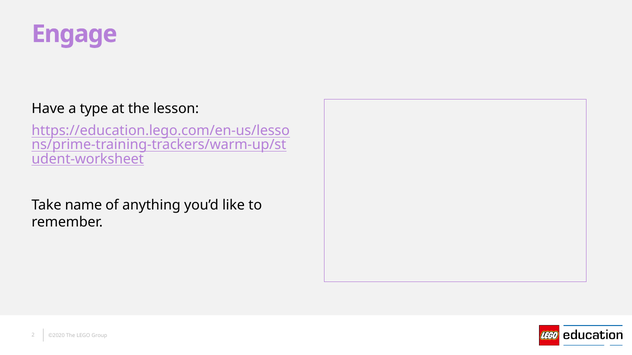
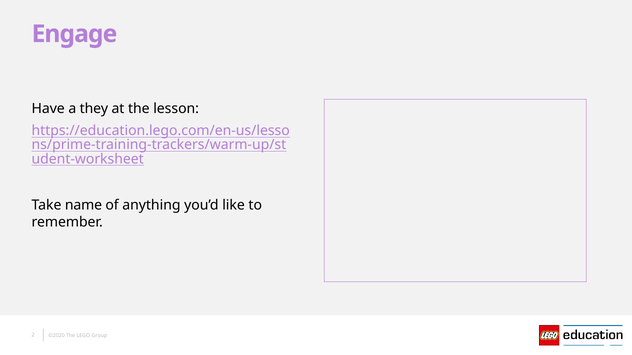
type: type -> they (94, 109)
